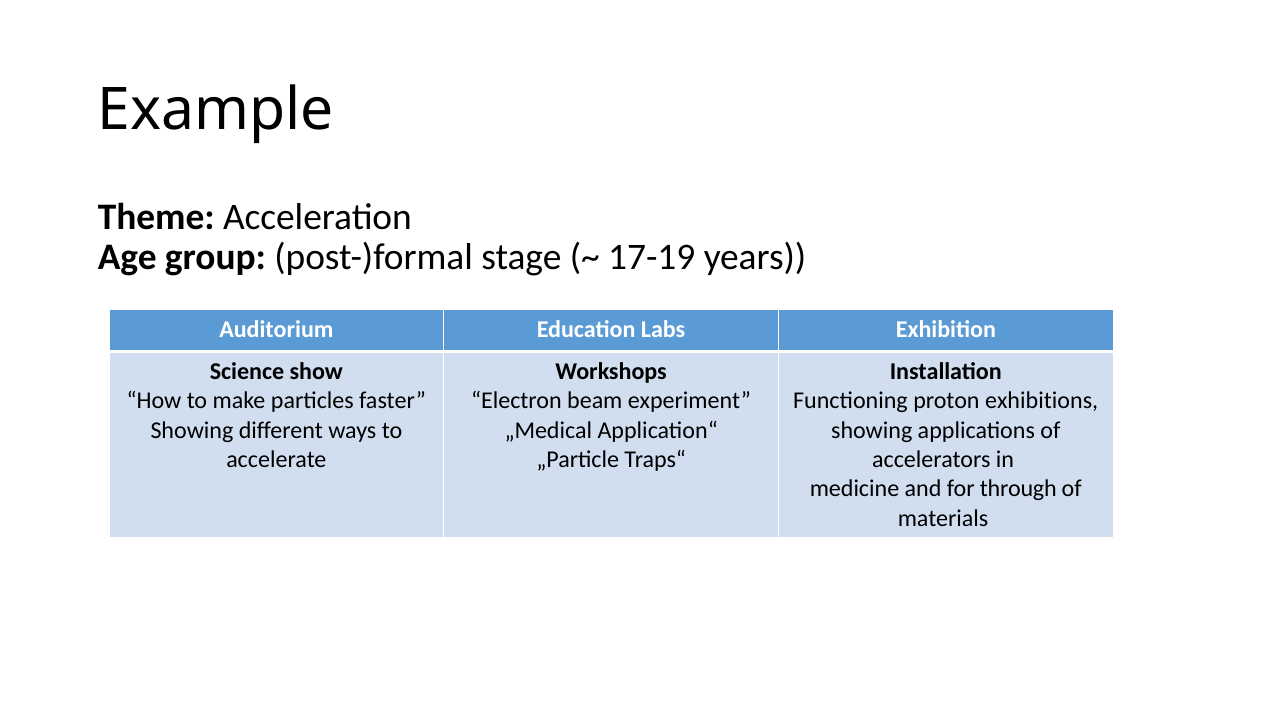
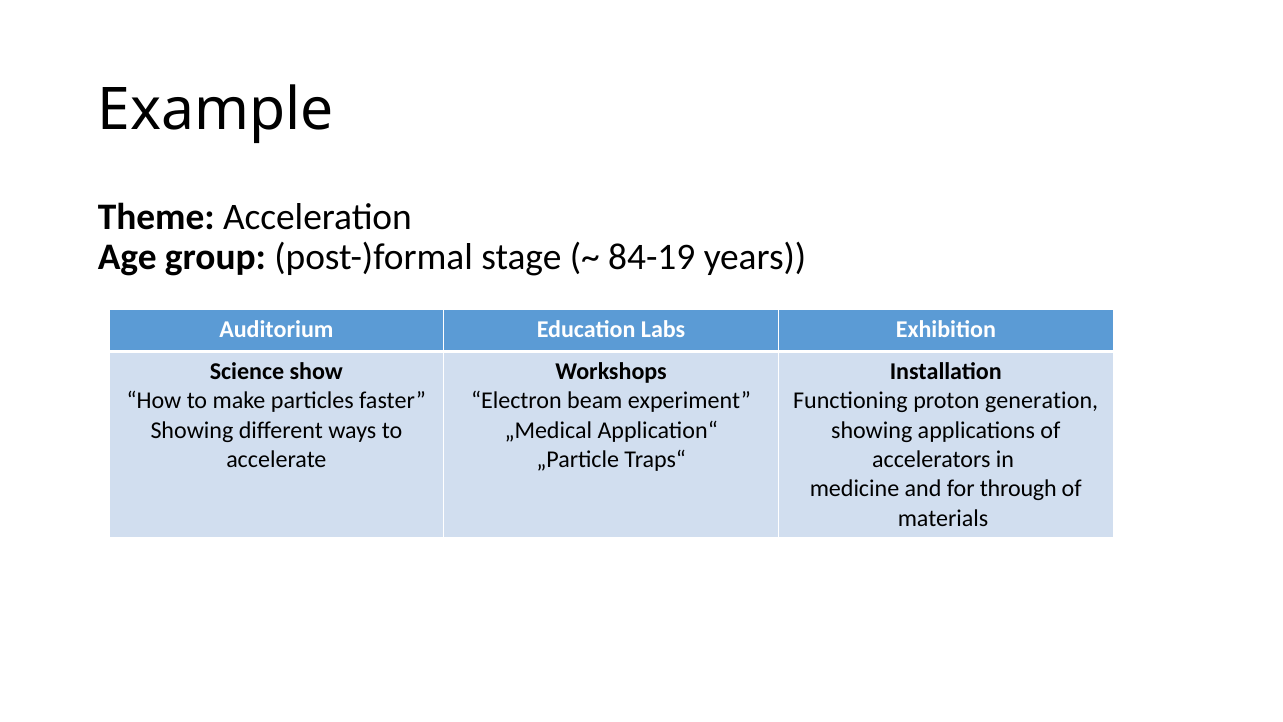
17-19: 17-19 -> 84-19 (652, 257)
exhibitions: exhibitions -> generation (1042, 401)
